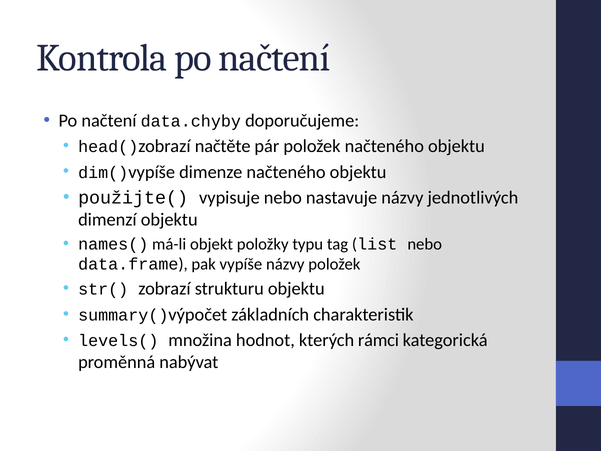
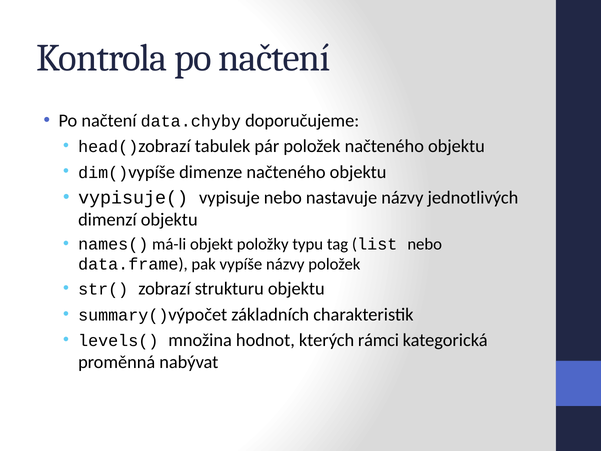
načtěte: načtěte -> tabulek (223, 146)
použijte(: použijte( -> vypisuje( (133, 198)
